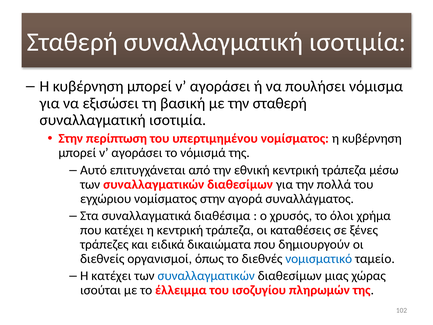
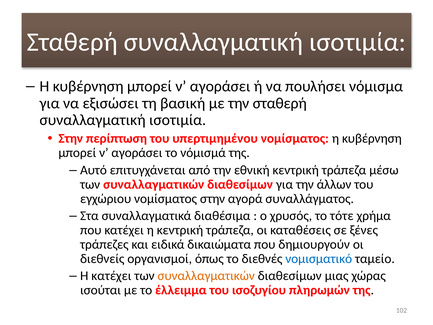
πολλά: πολλά -> άλλων (334, 184)
όλοι: όλοι -> τότε (342, 216)
συναλλαγματικών colour: blue -> orange (206, 276)
